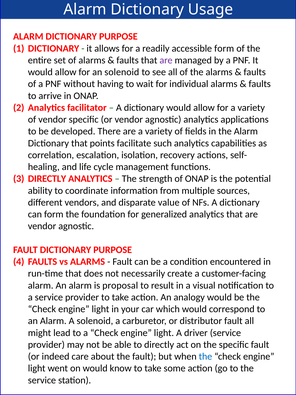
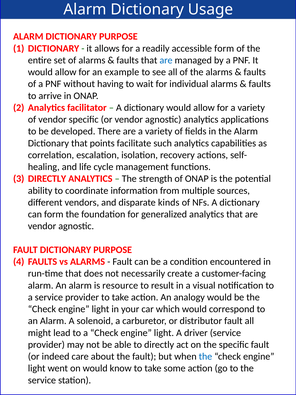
are colour: purple -> blue (166, 60)
an solenoid: solenoid -> example (122, 72)
value: value -> kinds (169, 202)
proposal: proposal -> resource (120, 285)
